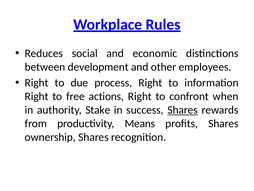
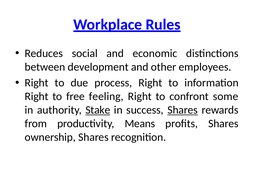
actions: actions -> feeling (106, 96)
when: when -> some (226, 96)
Stake underline: none -> present (98, 110)
